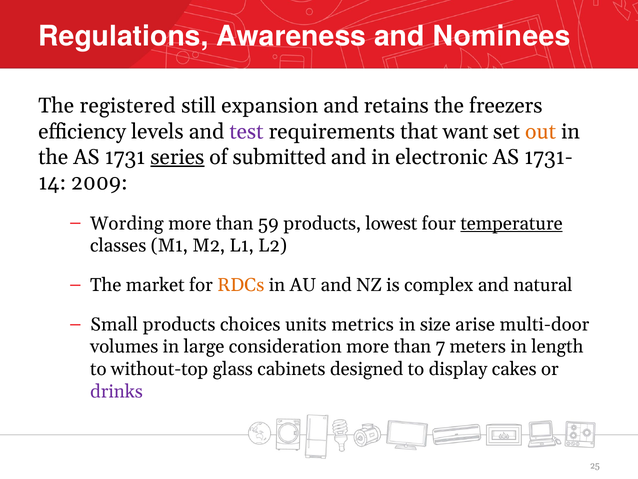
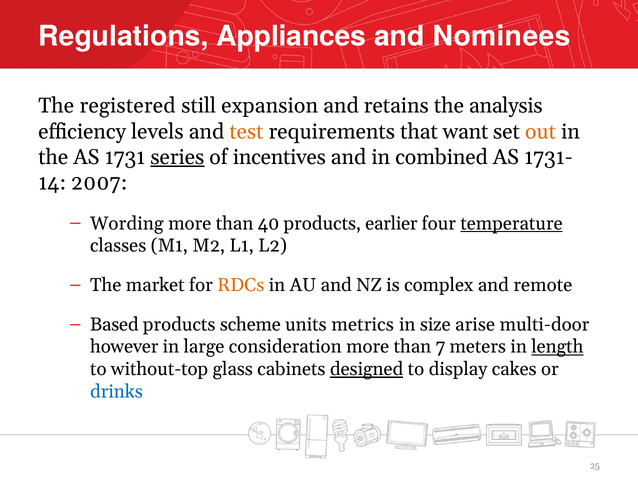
Awareness: Awareness -> Appliances (291, 36)
freezers: freezers -> analysis (506, 106)
test colour: purple -> orange (246, 131)
submitted: submitted -> incentives (279, 157)
electronic: electronic -> combined (442, 157)
2009: 2009 -> 2007 (99, 182)
59: 59 -> 40 (269, 223)
lowest: lowest -> earlier (391, 223)
natural: natural -> remote (543, 285)
Small: Small -> Based (114, 324)
choices: choices -> scheme (250, 324)
volumes: volumes -> however (124, 346)
length underline: none -> present (557, 346)
designed underline: none -> present (367, 369)
drinks colour: purple -> blue (116, 391)
